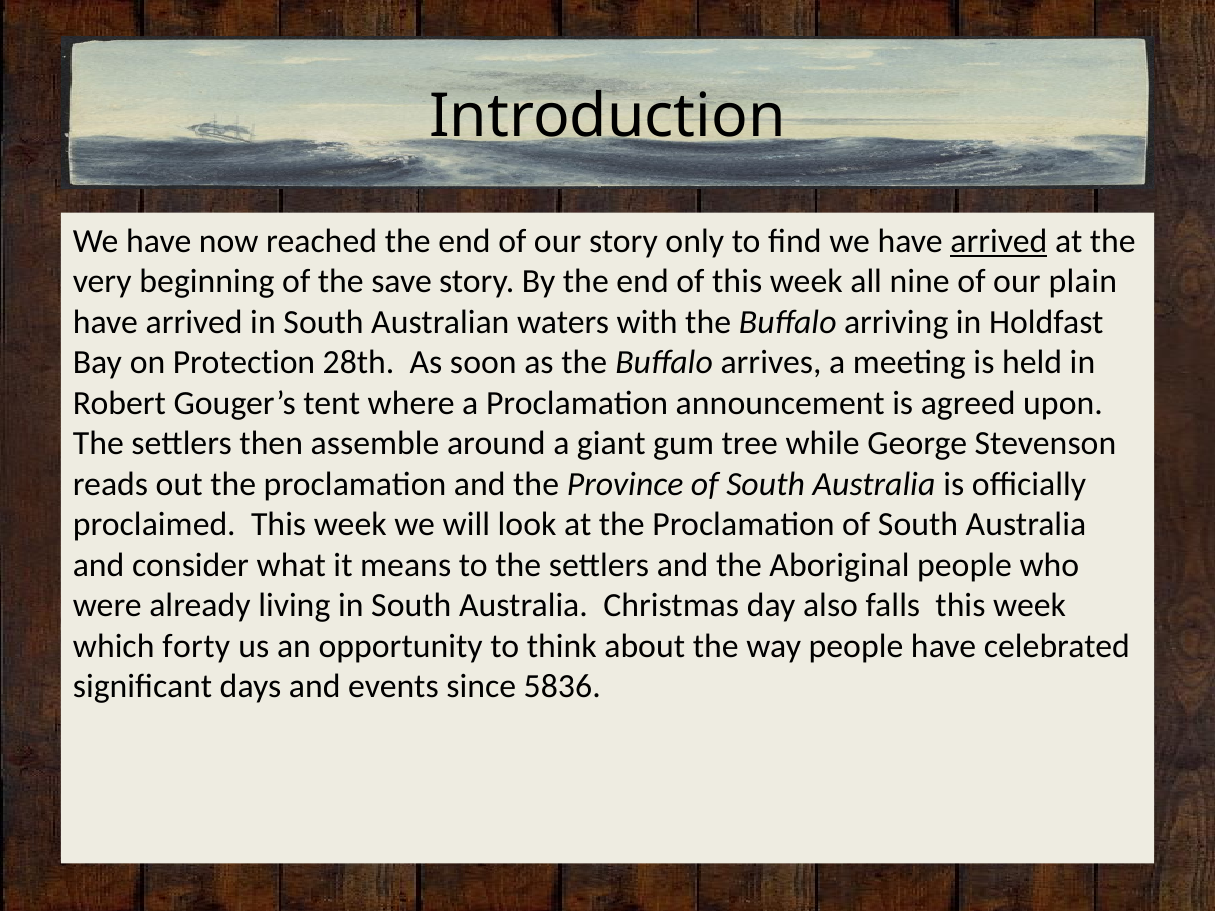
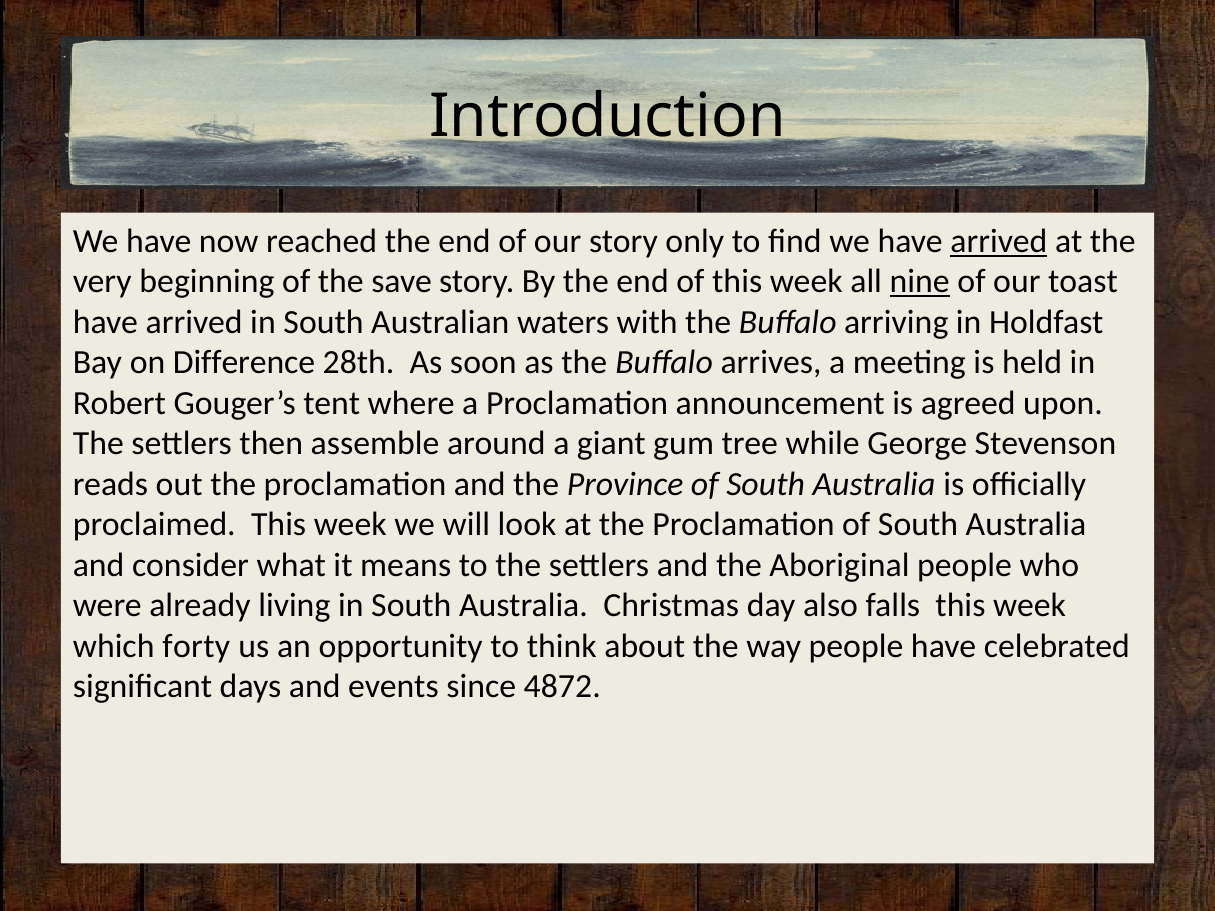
nine underline: none -> present (920, 282)
plain: plain -> toast (1083, 282)
Protection: Protection -> Difference (244, 363)
5836: 5836 -> 4872 (562, 687)
